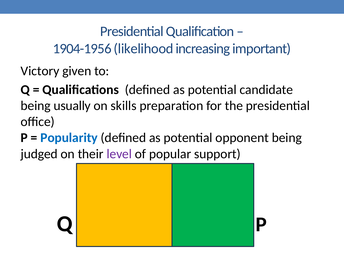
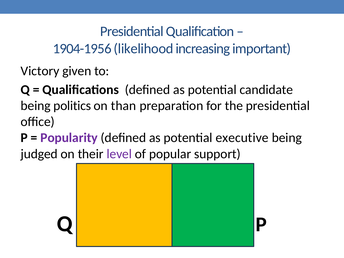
usually: usually -> politics (72, 106)
skills: skills -> than (124, 106)
Popularity colour: blue -> purple (69, 138)
opponent: opponent -> executive (242, 138)
